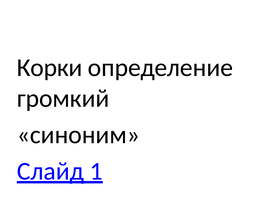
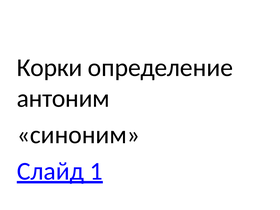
громкий: громкий -> антоним (63, 98)
